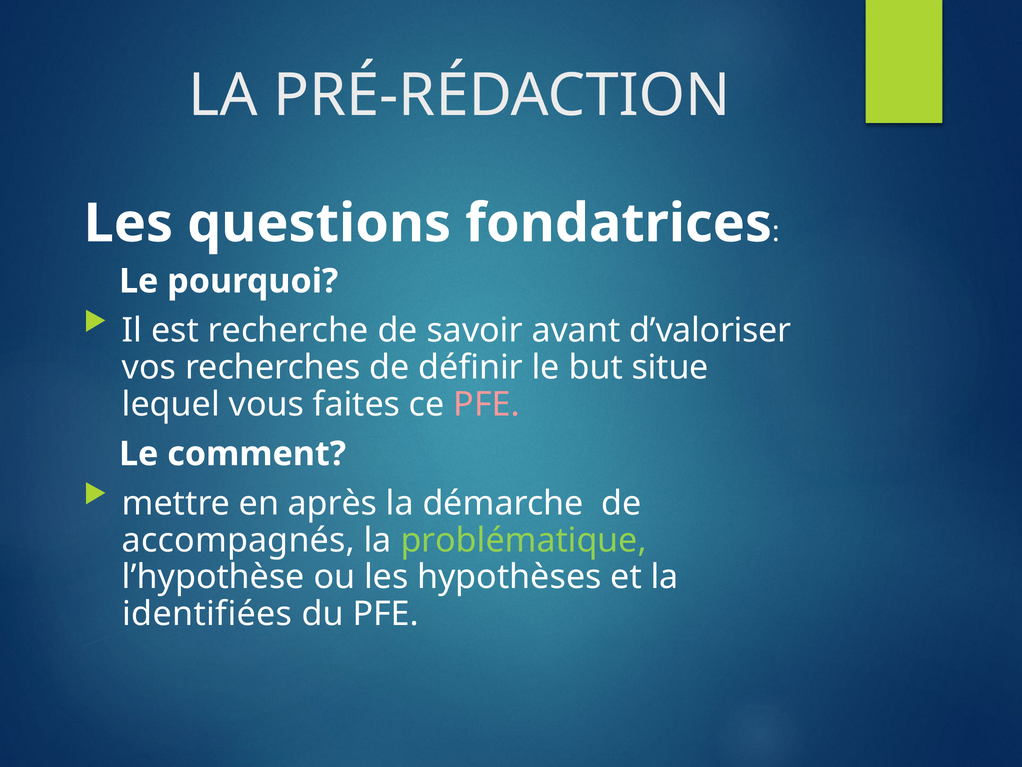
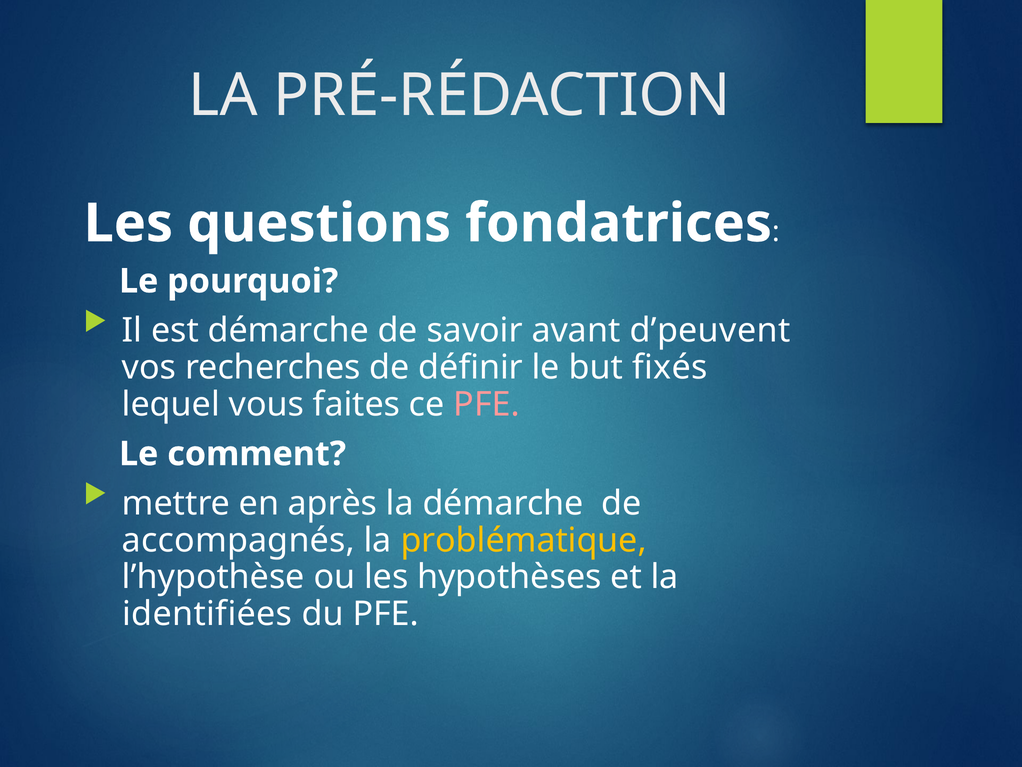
est recherche: recherche -> démarche (288, 331)
d’valoriser: d’valoriser -> d’peuvent (710, 331)
situe: situe -> fixés (670, 367)
problématique colour: light green -> yellow (524, 540)
